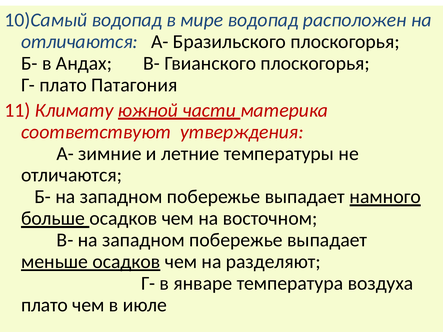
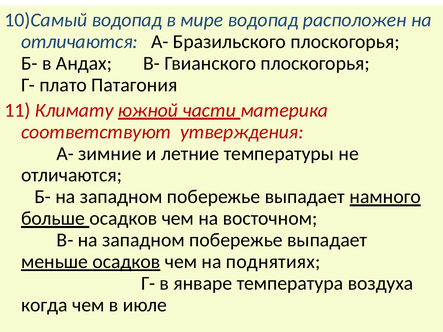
разделяют: разделяют -> поднятиях (273, 262)
плато: плато -> когда (44, 305)
